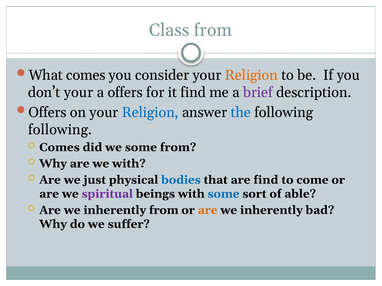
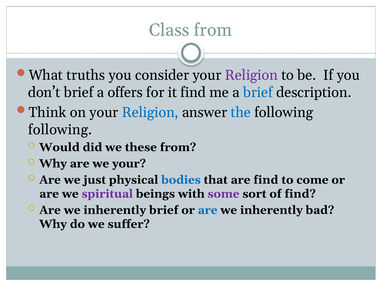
What comes: comes -> truths (86, 75)
Religion colour: orange -> purple (251, 75)
don’t your: your -> brief (79, 92)
brief colour: purple -> blue (258, 92)
Offers: Offers -> Think (47, 113)
Comes: Comes -> Would (59, 148)
we some: some -> these (141, 148)
we with: with -> your (129, 164)
some colour: blue -> purple (224, 194)
of able: able -> find (300, 194)
inherently from: from -> brief (164, 210)
are colour: orange -> blue (208, 210)
